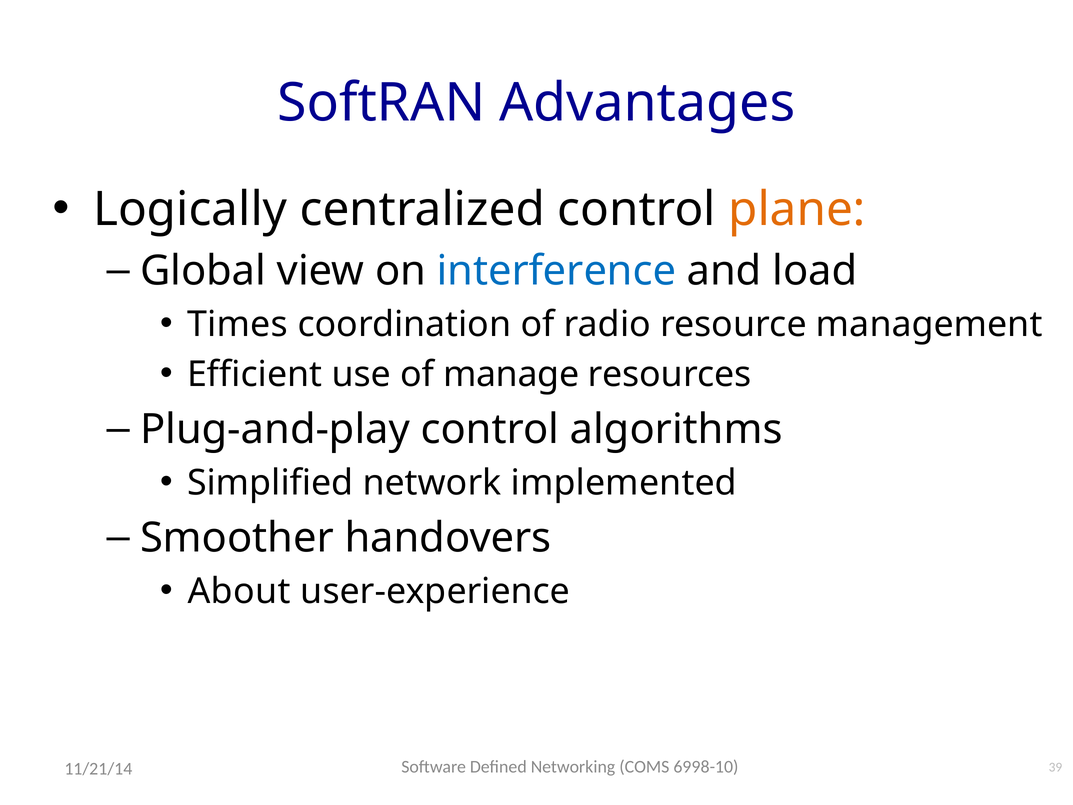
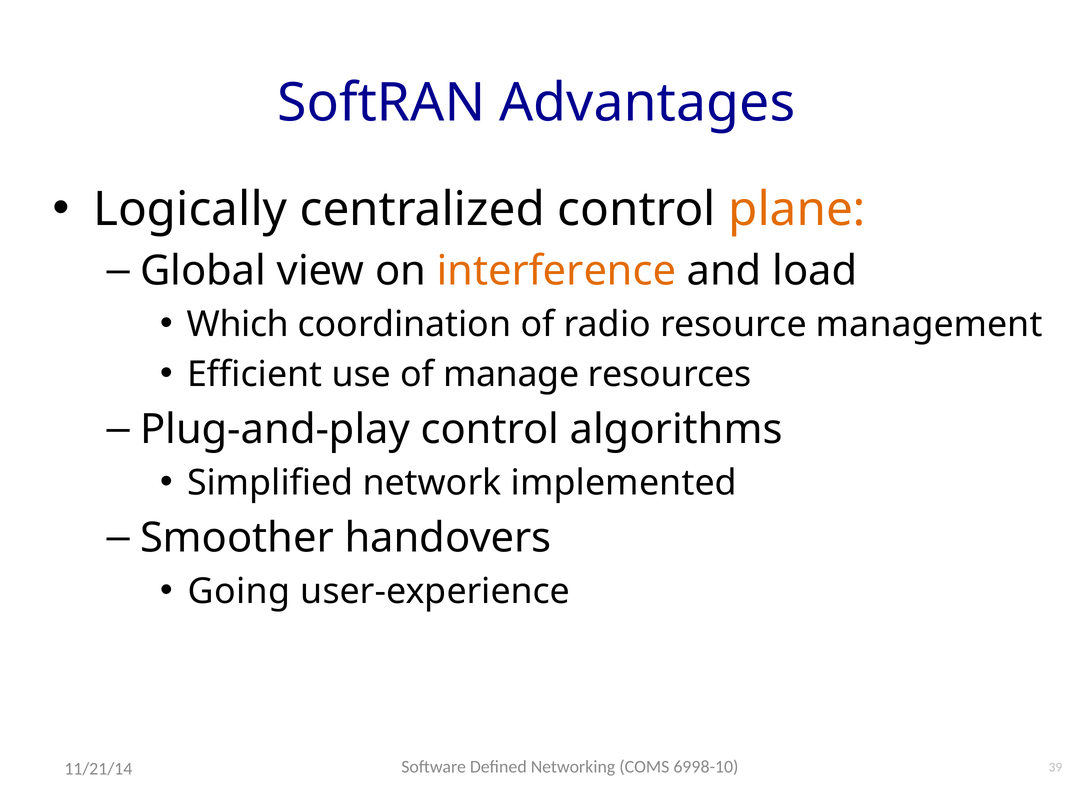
interference colour: blue -> orange (556, 271)
Times: Times -> Which (238, 324)
About: About -> Going (239, 591)
